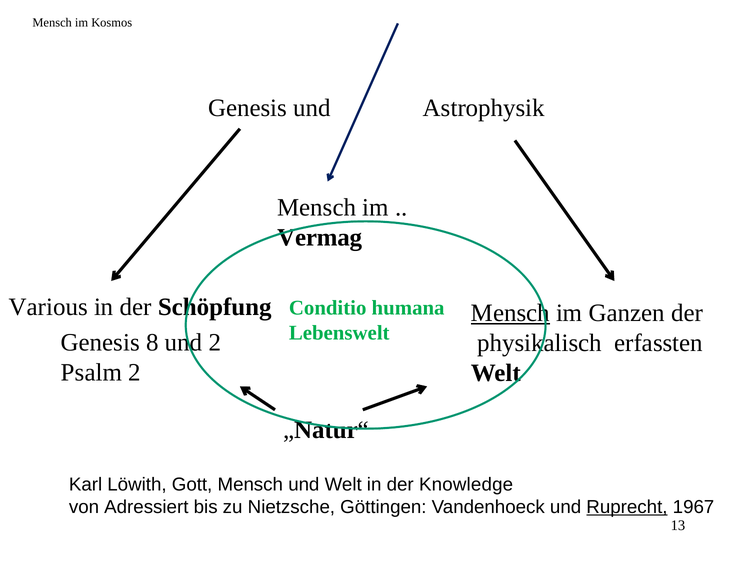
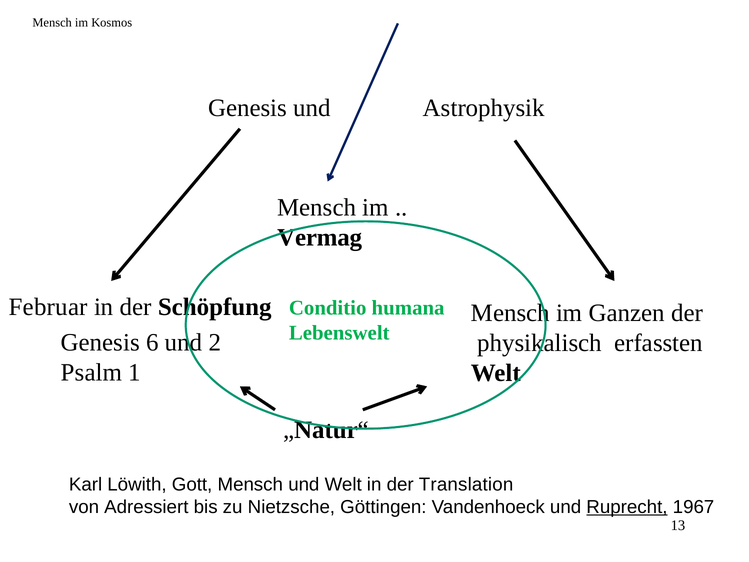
Various: Various -> Februar (48, 307)
Mensch underline: present -> none (510, 313)
8: 8 -> 6 (152, 342)
Psalm 2: 2 -> 1 (134, 372)
Knowledge: Knowledge -> Translation (466, 484)
